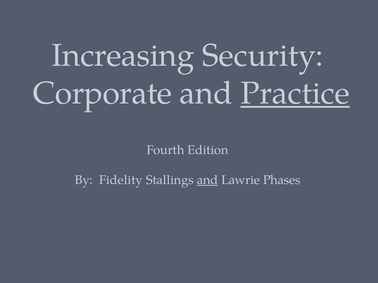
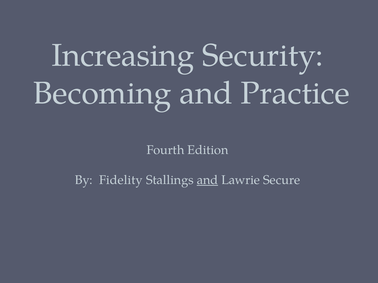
Corporate: Corporate -> Becoming (102, 94)
Practice underline: present -> none (295, 94)
Phases: Phases -> Secure (282, 180)
